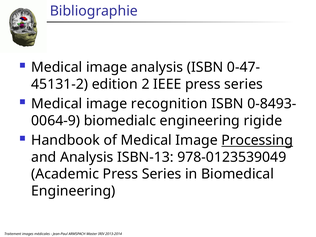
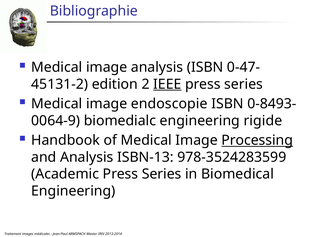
IEEE underline: none -> present (167, 84)
recognition: recognition -> endoscopie (169, 104)
978-0123539049: 978-0123539049 -> 978-3524283599 (232, 157)
